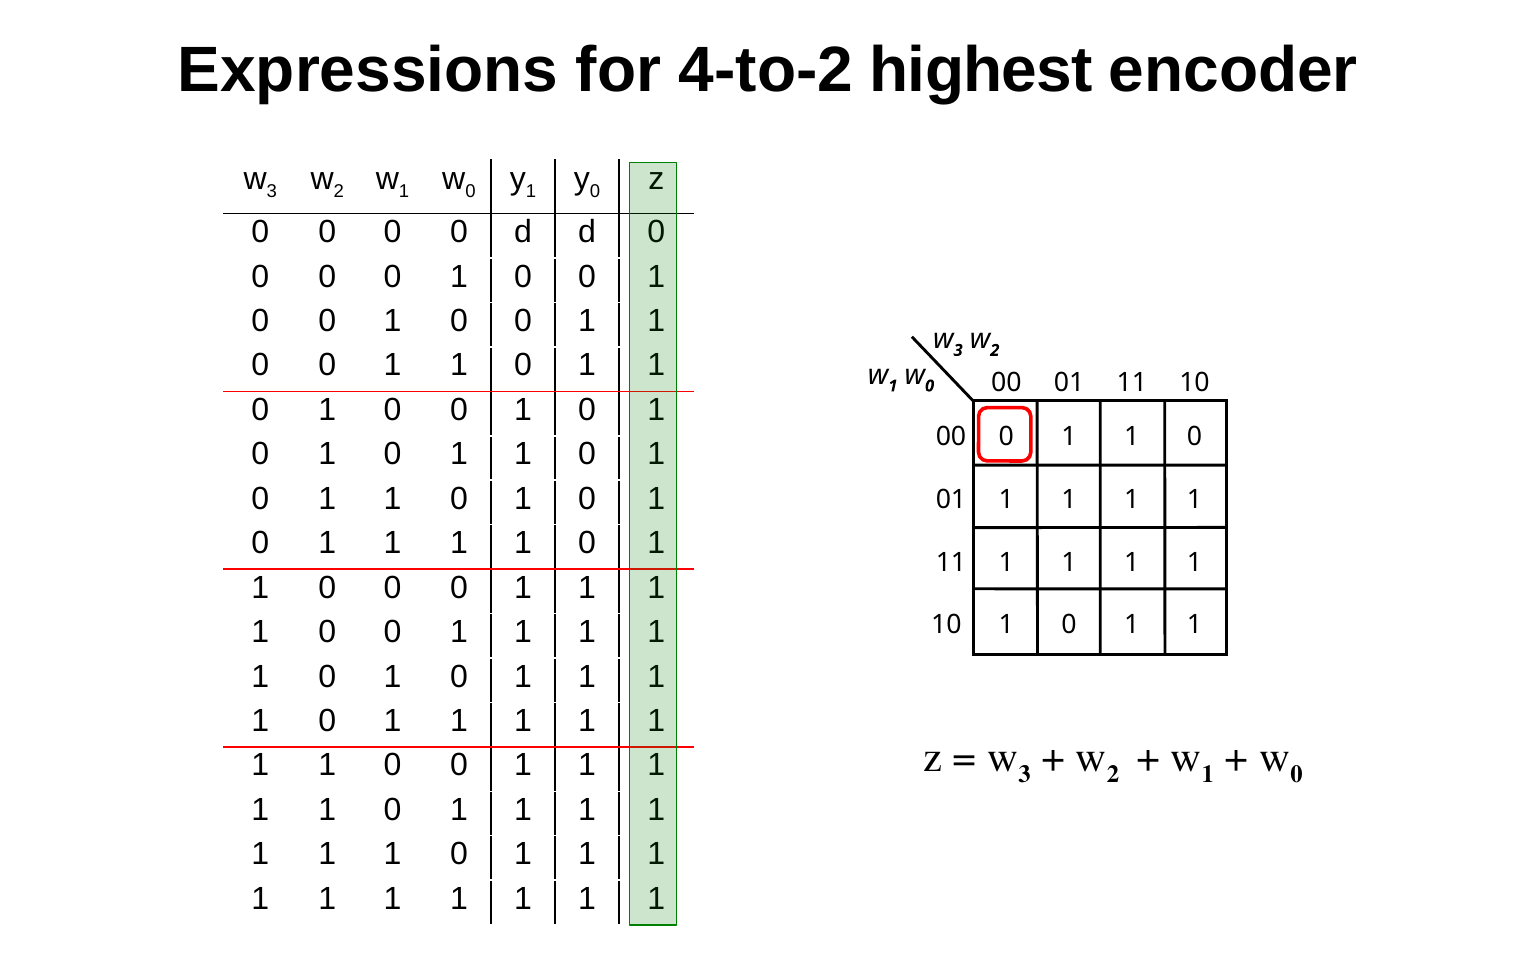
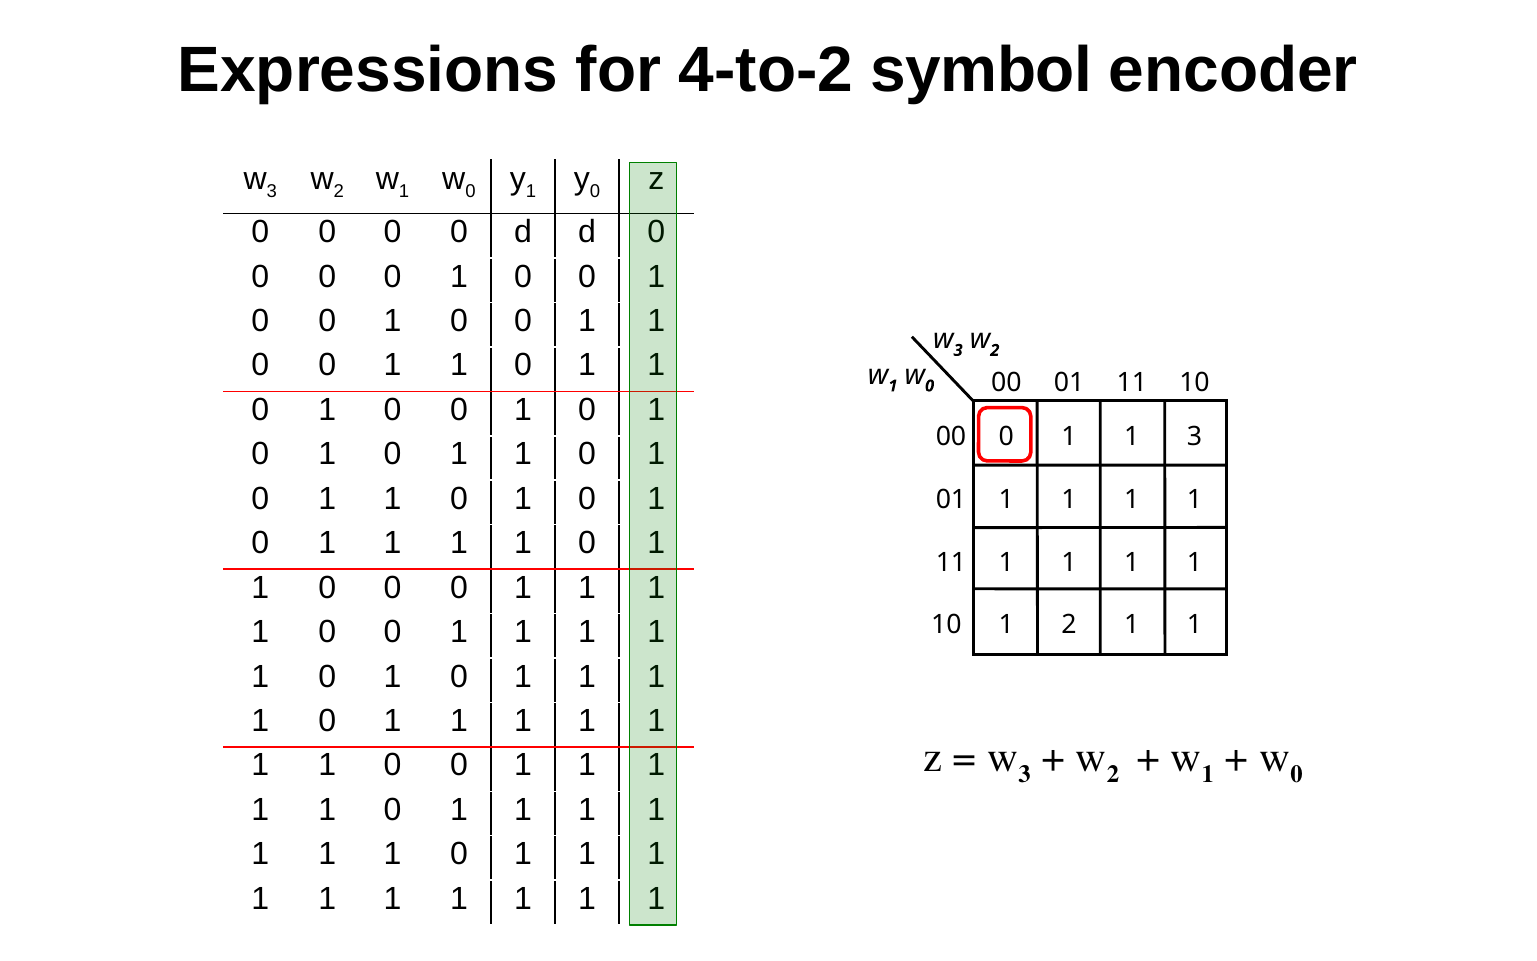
highest: highest -> symbol (981, 71)
0: 0 -> 3 (1195, 437)
0: 0 -> 2 (1069, 625)
